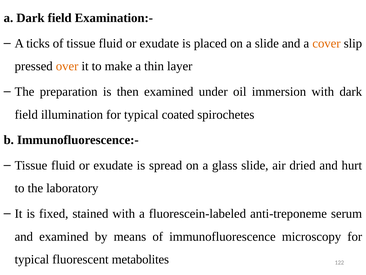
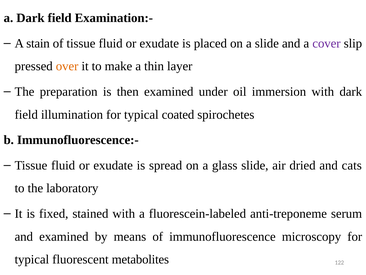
ticks: ticks -> stain (38, 43)
cover colour: orange -> purple (326, 43)
hurt: hurt -> cats (352, 165)
